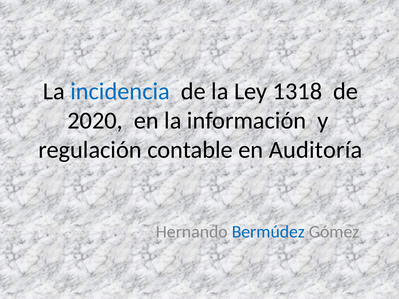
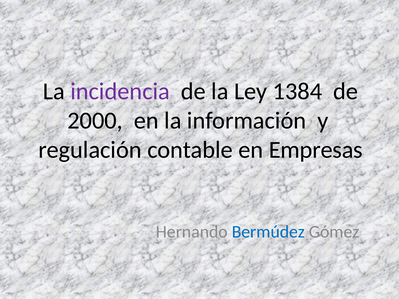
incidencia colour: blue -> purple (120, 91)
1318: 1318 -> 1384 (297, 91)
2020: 2020 -> 2000 (95, 121)
Auditoría: Auditoría -> Empresas (316, 150)
